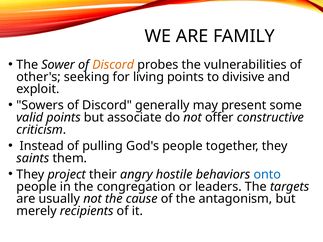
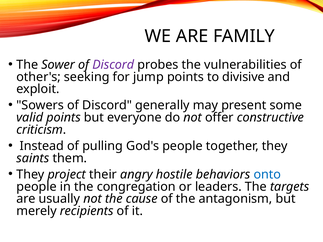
Discord colour: orange -> purple (113, 65)
living: living -> jump (148, 77)
associate: associate -> everyone (134, 118)
